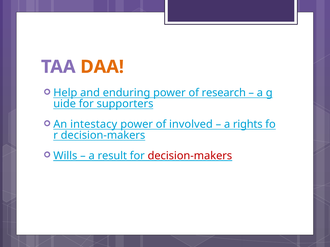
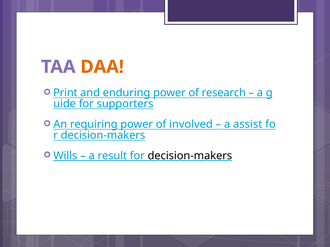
Help: Help -> Print (65, 93)
intestacy: intestacy -> requiring (94, 124)
rights: rights -> assist (248, 124)
decision-makers colour: red -> black (190, 156)
